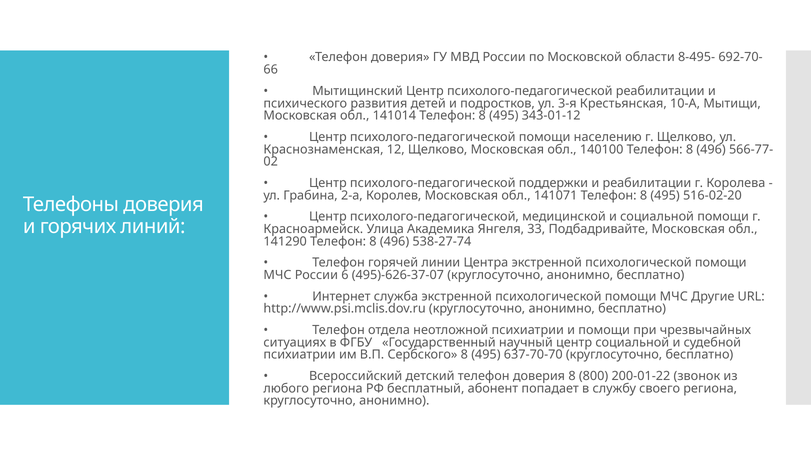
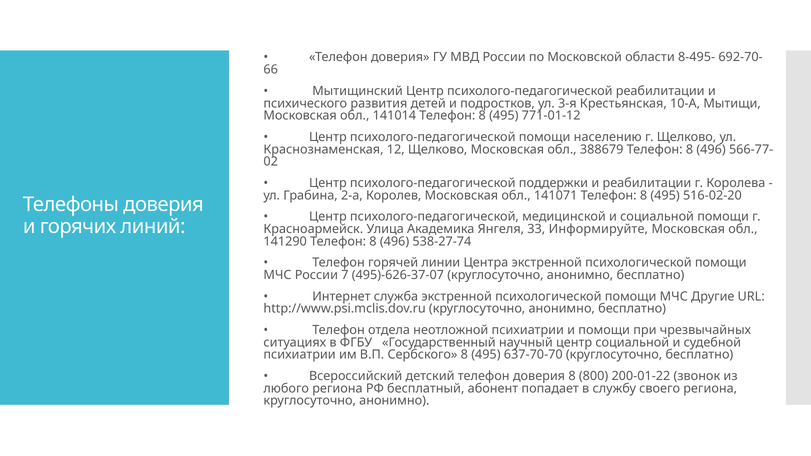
343-01-12: 343-01-12 -> 771-01-12 (551, 116)
140100: 140100 -> 388679 (602, 149)
Подбадривайте: Подбадривайте -> Информируйте (598, 229)
6: 6 -> 7 (345, 275)
